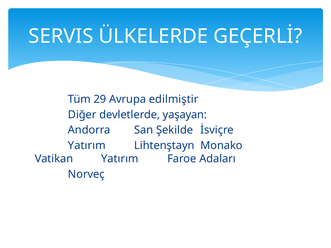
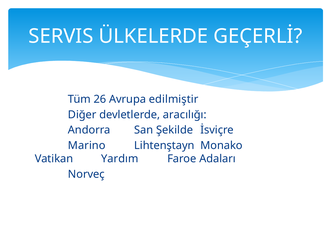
29: 29 -> 26 (100, 99)
yaşayan: yaşayan -> aracılığı (185, 115)
Yatırım: Yatırım -> Marino (87, 146)
Vatikan Yatırım: Yatırım -> Yardım (120, 159)
